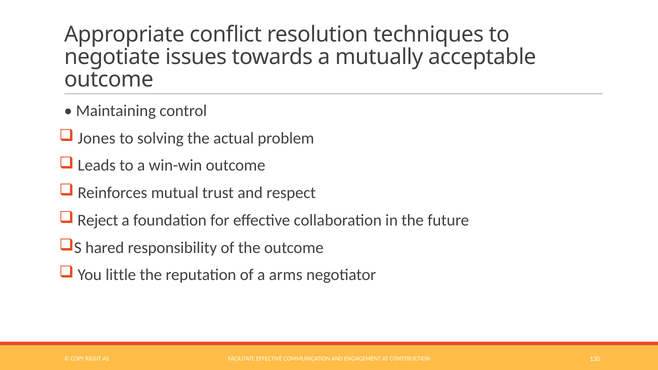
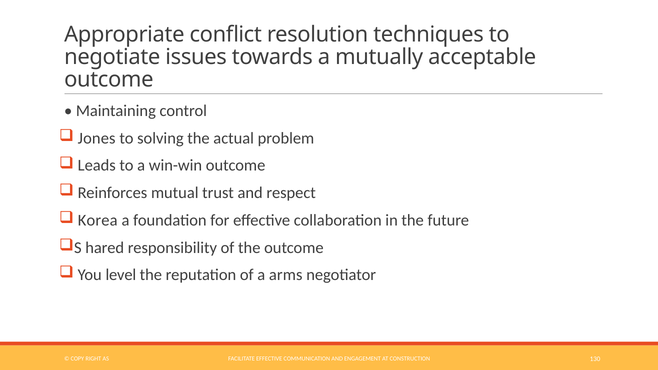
Reject: Reject -> Korea (98, 220)
little: little -> level (121, 275)
